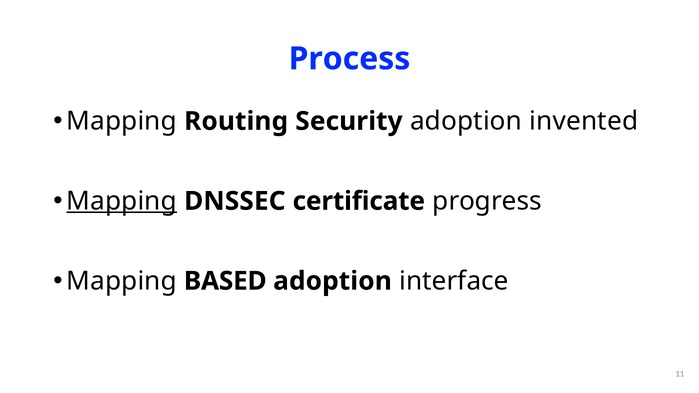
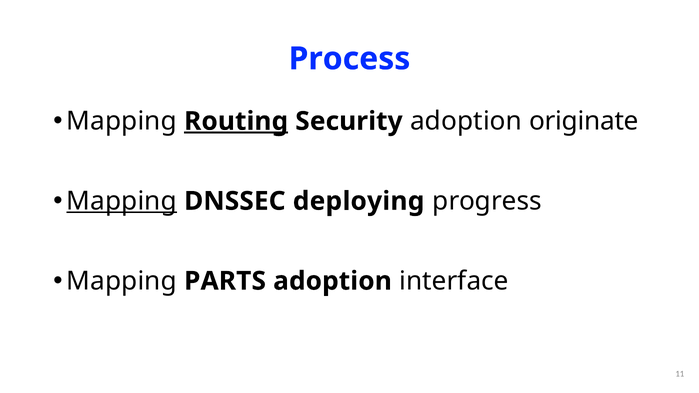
Routing underline: none -> present (236, 121)
invented: invented -> originate (584, 121)
certificate: certificate -> deploying (359, 201)
BASED: BASED -> PARTS (225, 281)
